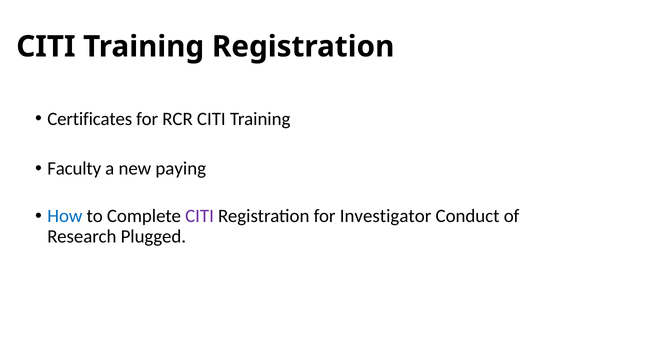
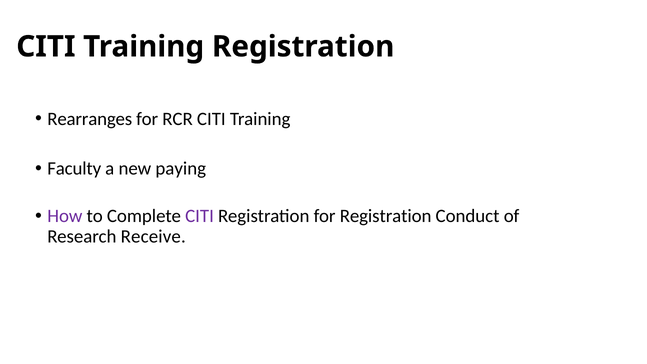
Certificates: Certificates -> Rearranges (90, 119)
How colour: blue -> purple (65, 216)
for Investigator: Investigator -> Registration (386, 216)
Plugged: Plugged -> Receive (153, 237)
